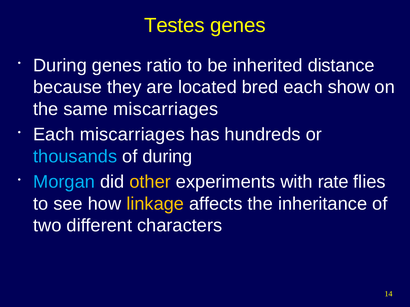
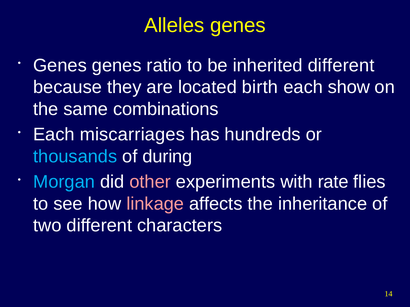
Testes: Testes -> Alleles (174, 25)
During: During -> Genes (60, 66)
inherited distance: distance -> different (341, 66)
bred: bred -> birth (260, 87)
same miscarriages: miscarriages -> combinations (166, 109)
other colour: yellow -> pink (150, 182)
linkage colour: yellow -> pink (155, 204)
